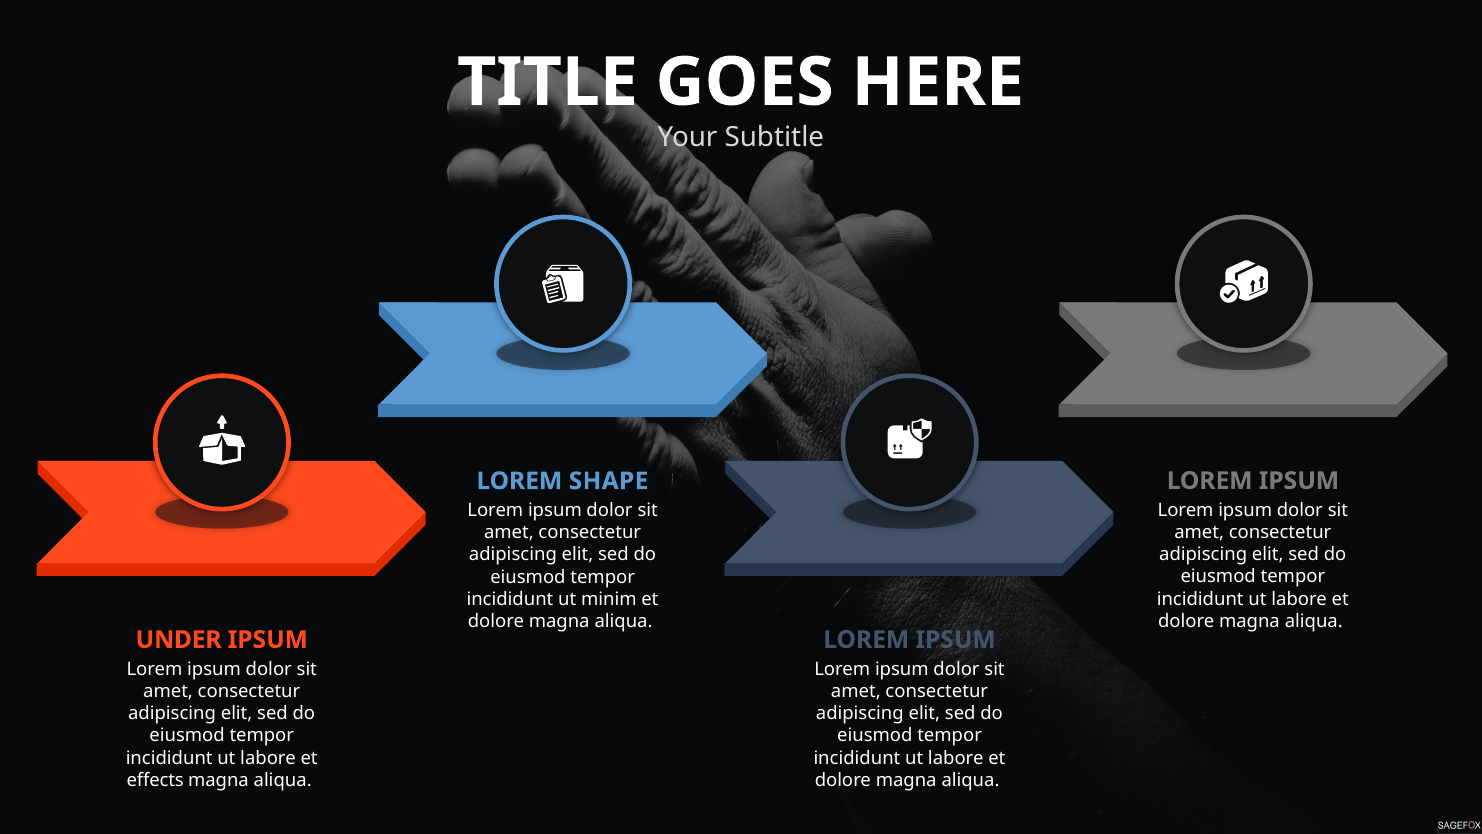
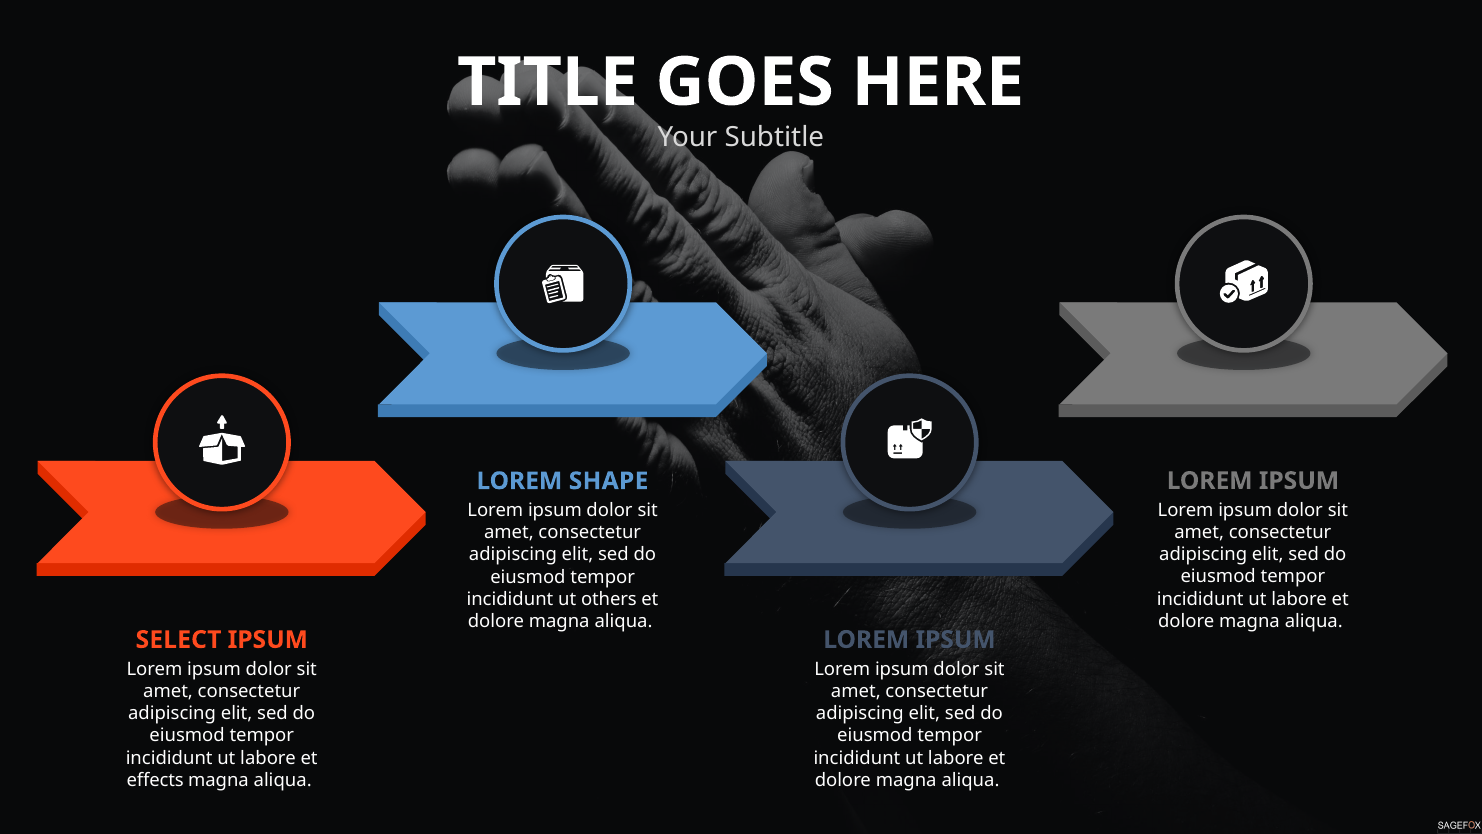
minim: minim -> others (609, 599)
UNDER: UNDER -> SELECT (178, 639)
